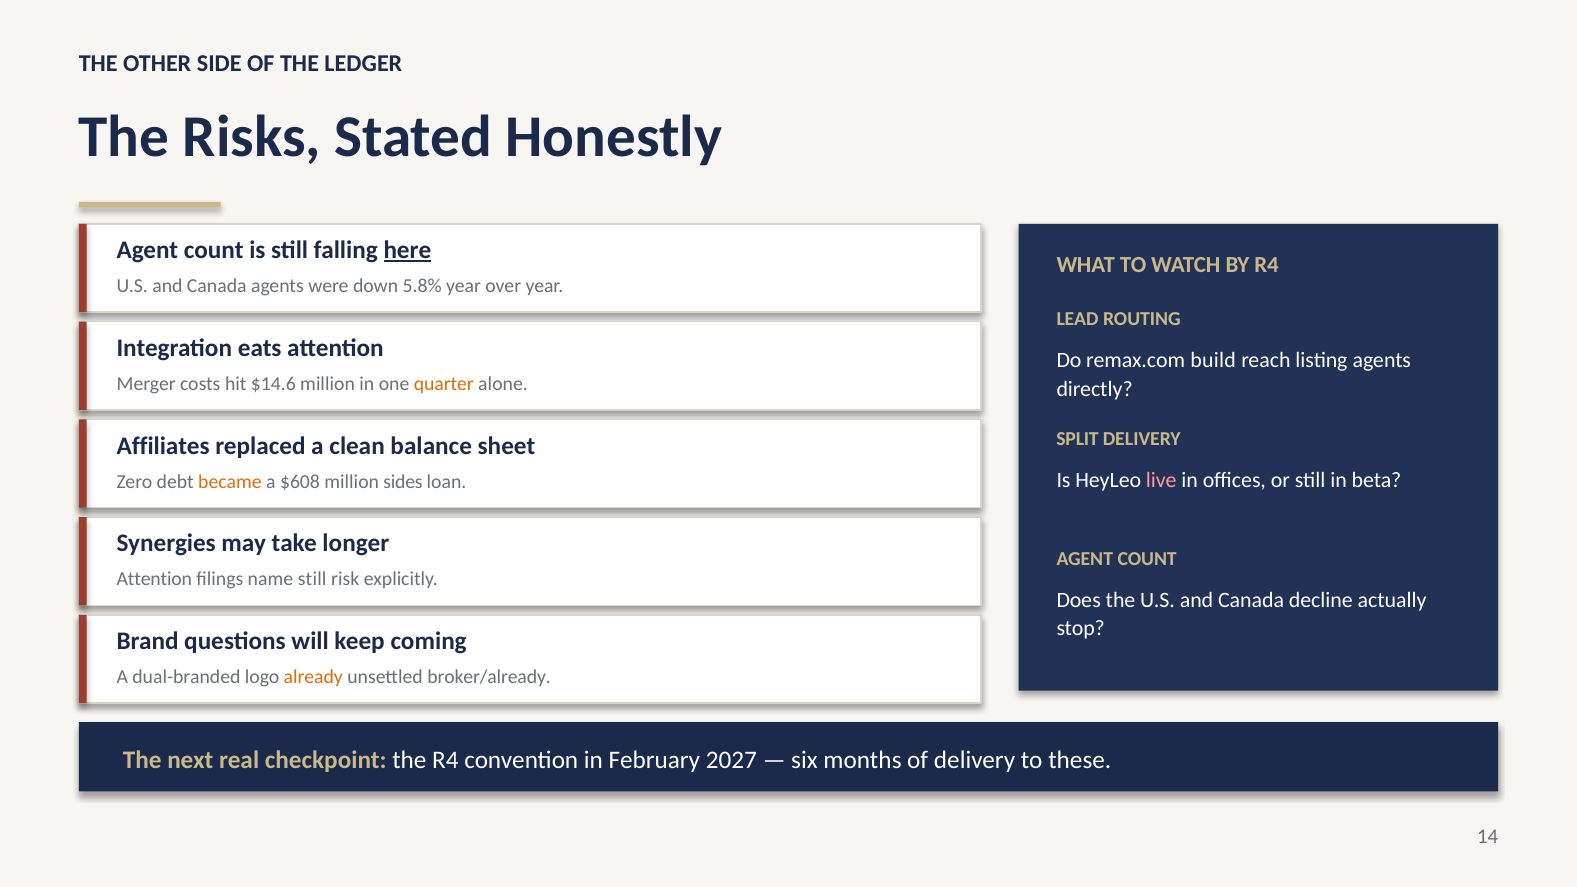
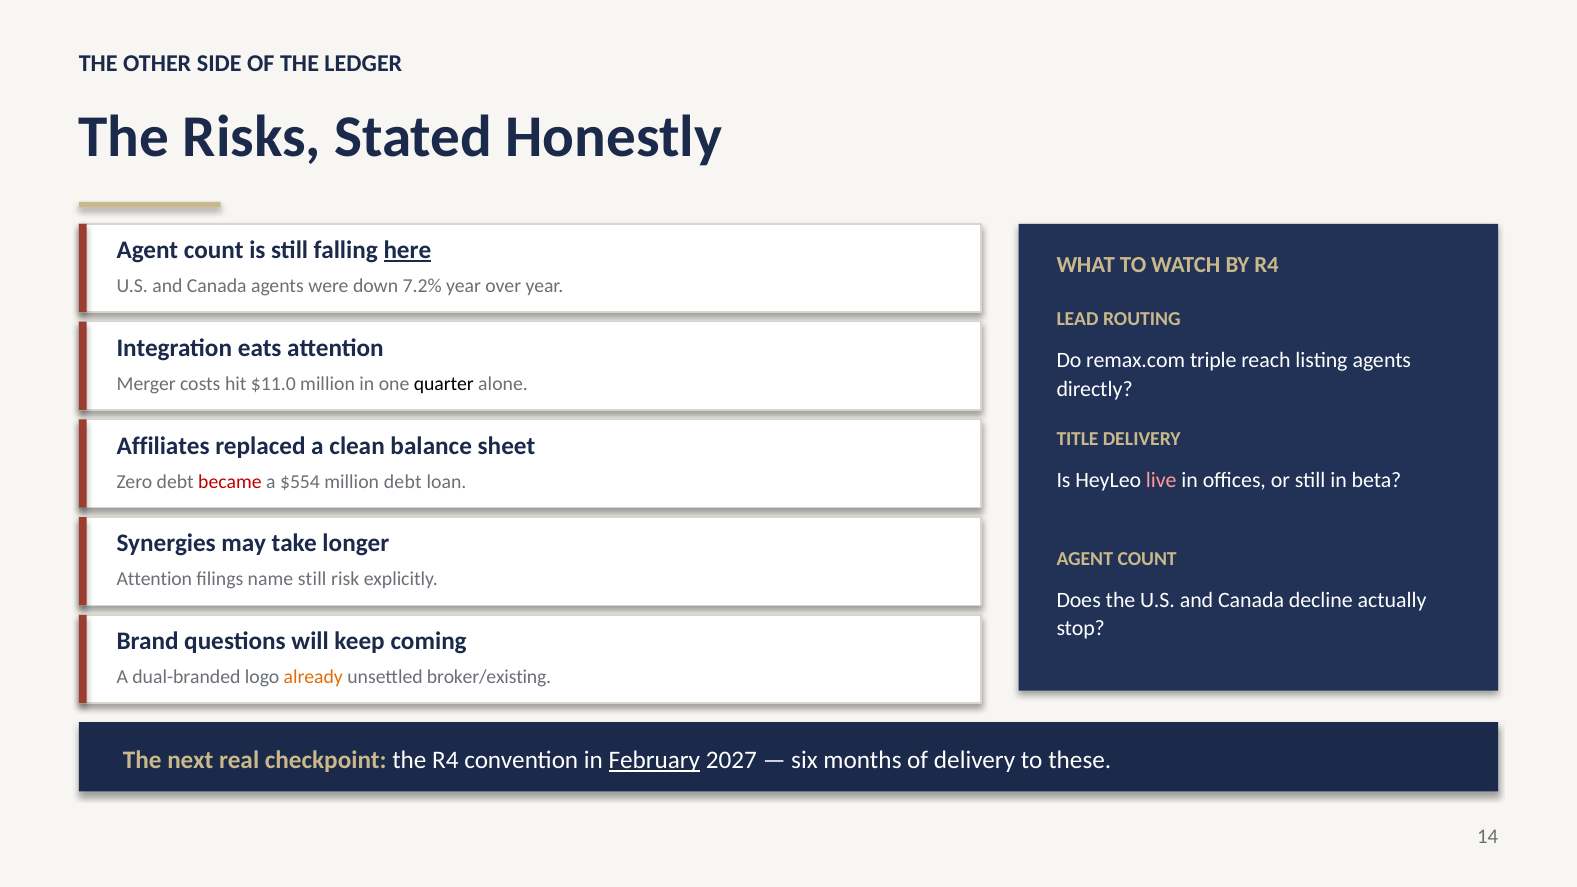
5.8%: 5.8% -> 7.2% (422, 286)
build: build -> triple (1213, 360)
$14.6: $14.6 -> $11.0 (273, 384)
quarter colour: orange -> black (444, 384)
SPLIT: SPLIT -> TITLE (1078, 439)
became colour: orange -> red (230, 482)
$608: $608 -> $554 (300, 482)
million sides: sides -> debt (403, 482)
broker/already: broker/already -> broker/existing (489, 677)
February underline: none -> present (654, 760)
